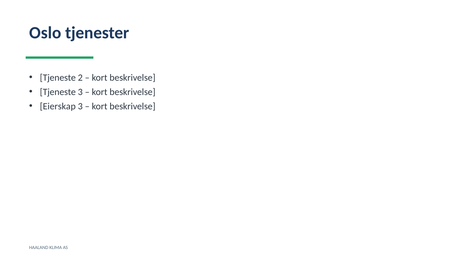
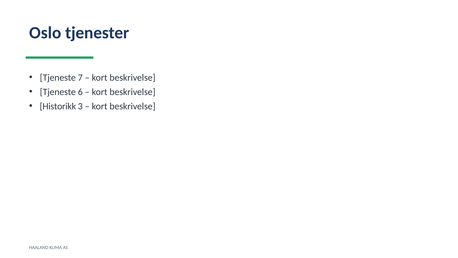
2: 2 -> 7 (80, 78)
Tjeneste 3: 3 -> 6 (80, 92)
Eierskap: Eierskap -> Historikk (58, 106)
